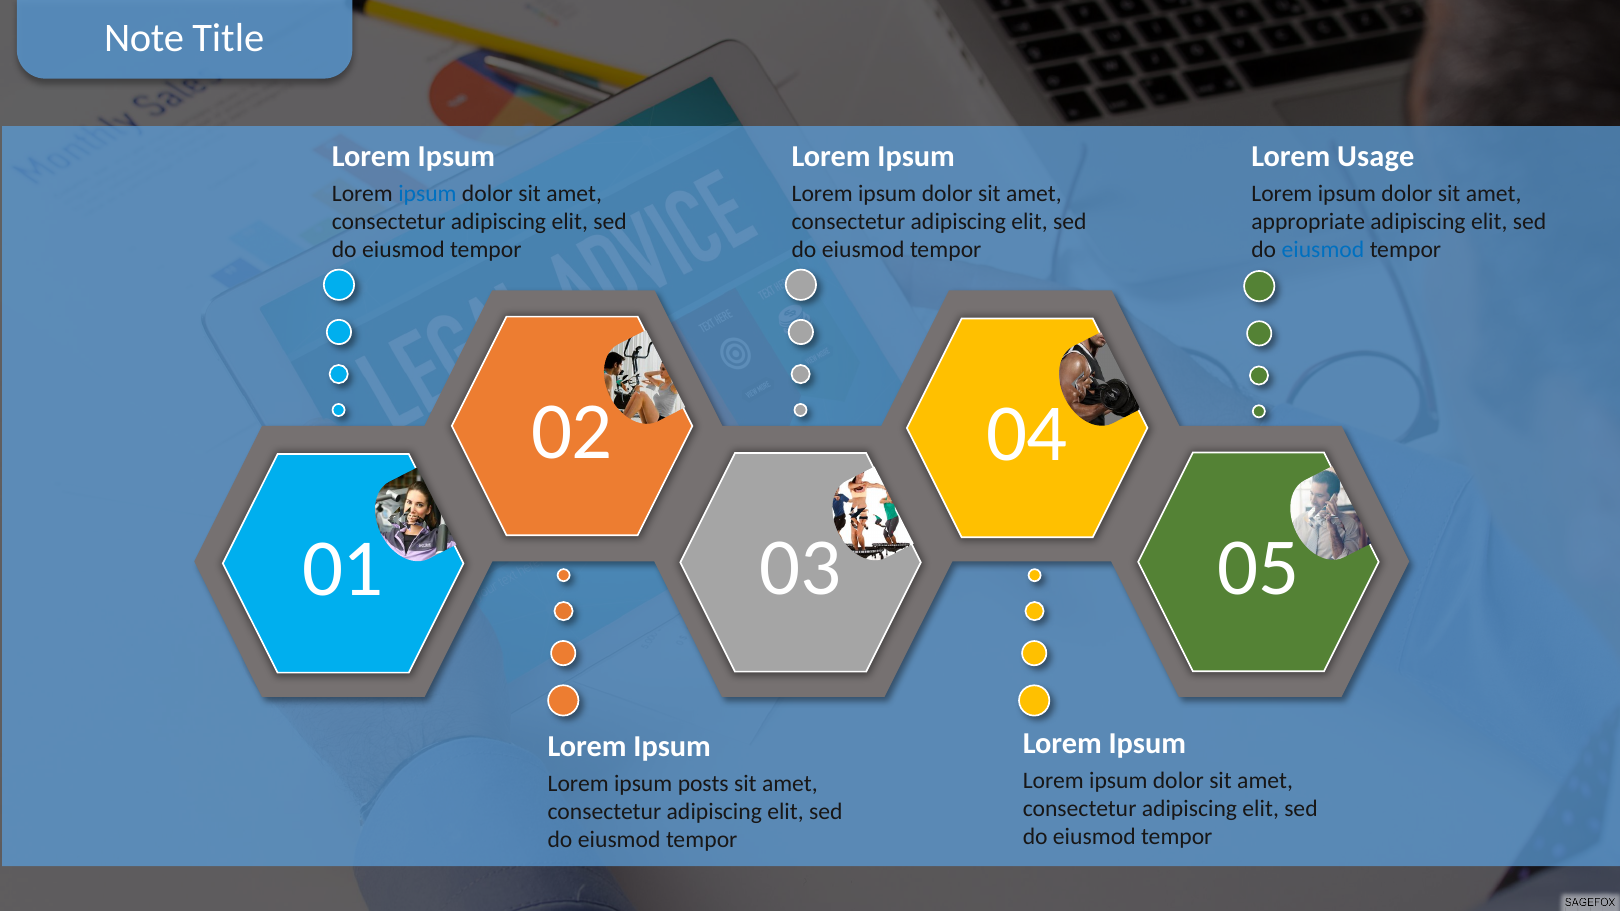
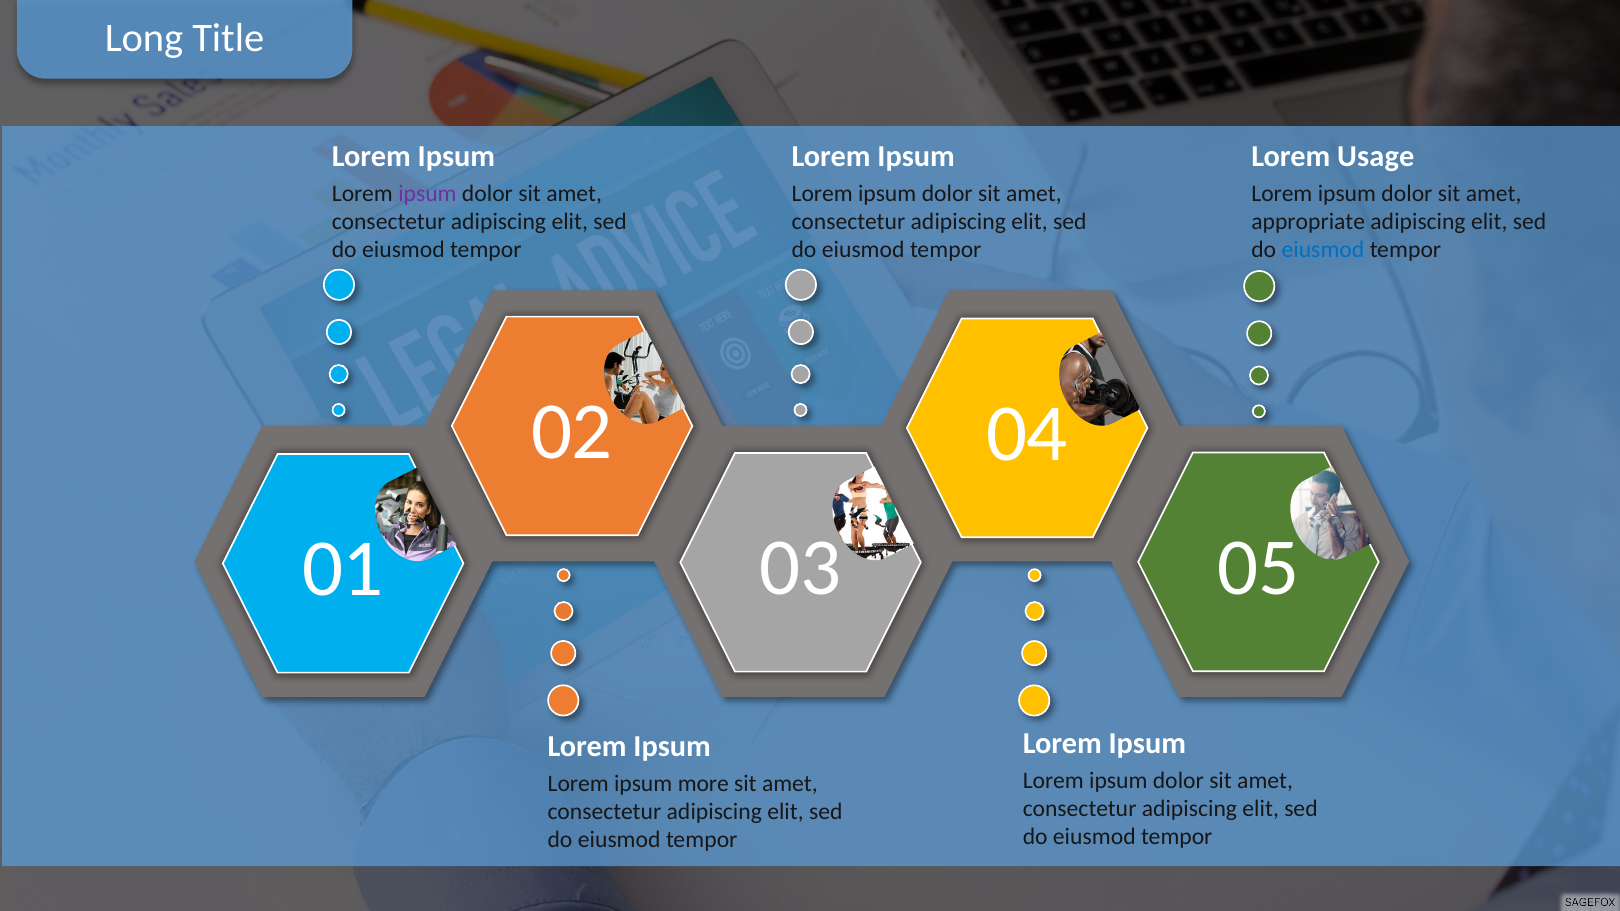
Note: Note -> Long (144, 38)
ipsum colour: blue -> purple (427, 193)
posts: posts -> more (703, 784)
